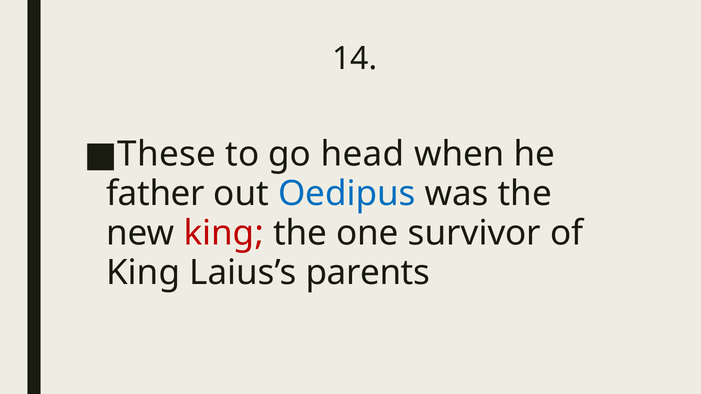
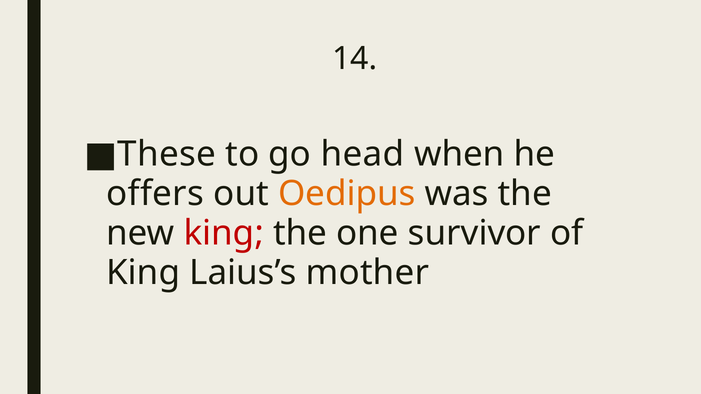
father: father -> offers (155, 194)
Oedipus colour: blue -> orange (347, 194)
parents: parents -> mother (367, 273)
